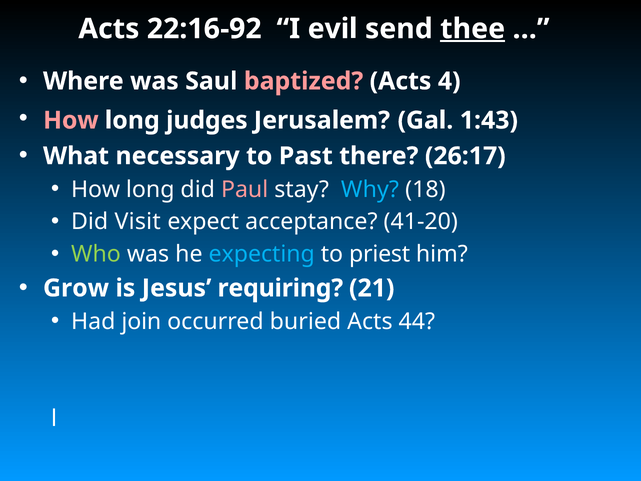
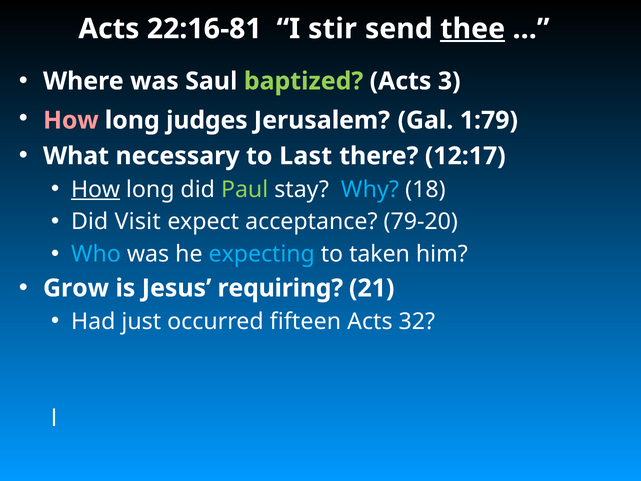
22:16-92: 22:16-92 -> 22:16-81 (204, 29)
evil: evil -> stir (332, 29)
baptized colour: pink -> light green (304, 81)
4: 4 -> 3 (449, 81)
1:43: 1:43 -> 1:79 (489, 120)
Past: Past -> Last (306, 156)
26:17: 26:17 -> 12:17 (465, 156)
How underline: none -> present (96, 189)
Paul colour: pink -> light green (245, 189)
41-20: 41-20 -> 79-20 (421, 222)
Who colour: light green -> light blue (96, 254)
priest: priest -> taken (380, 254)
join: join -> just (141, 321)
buried: buried -> fifteen (305, 321)
44: 44 -> 32 (417, 321)
